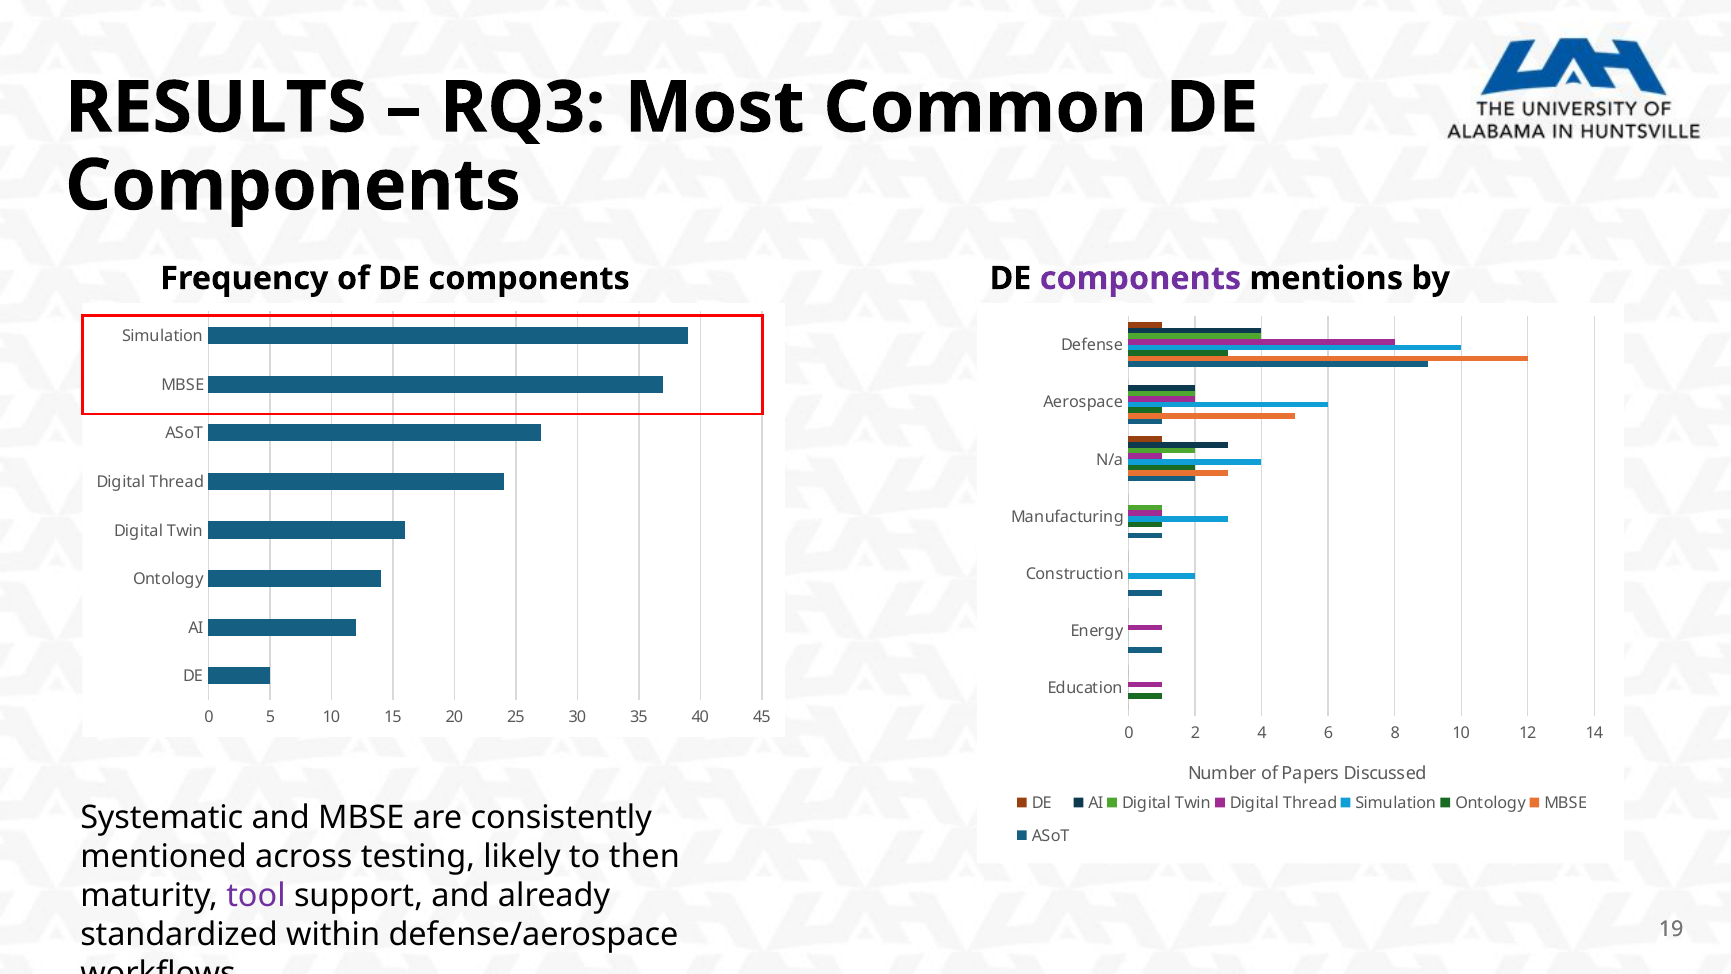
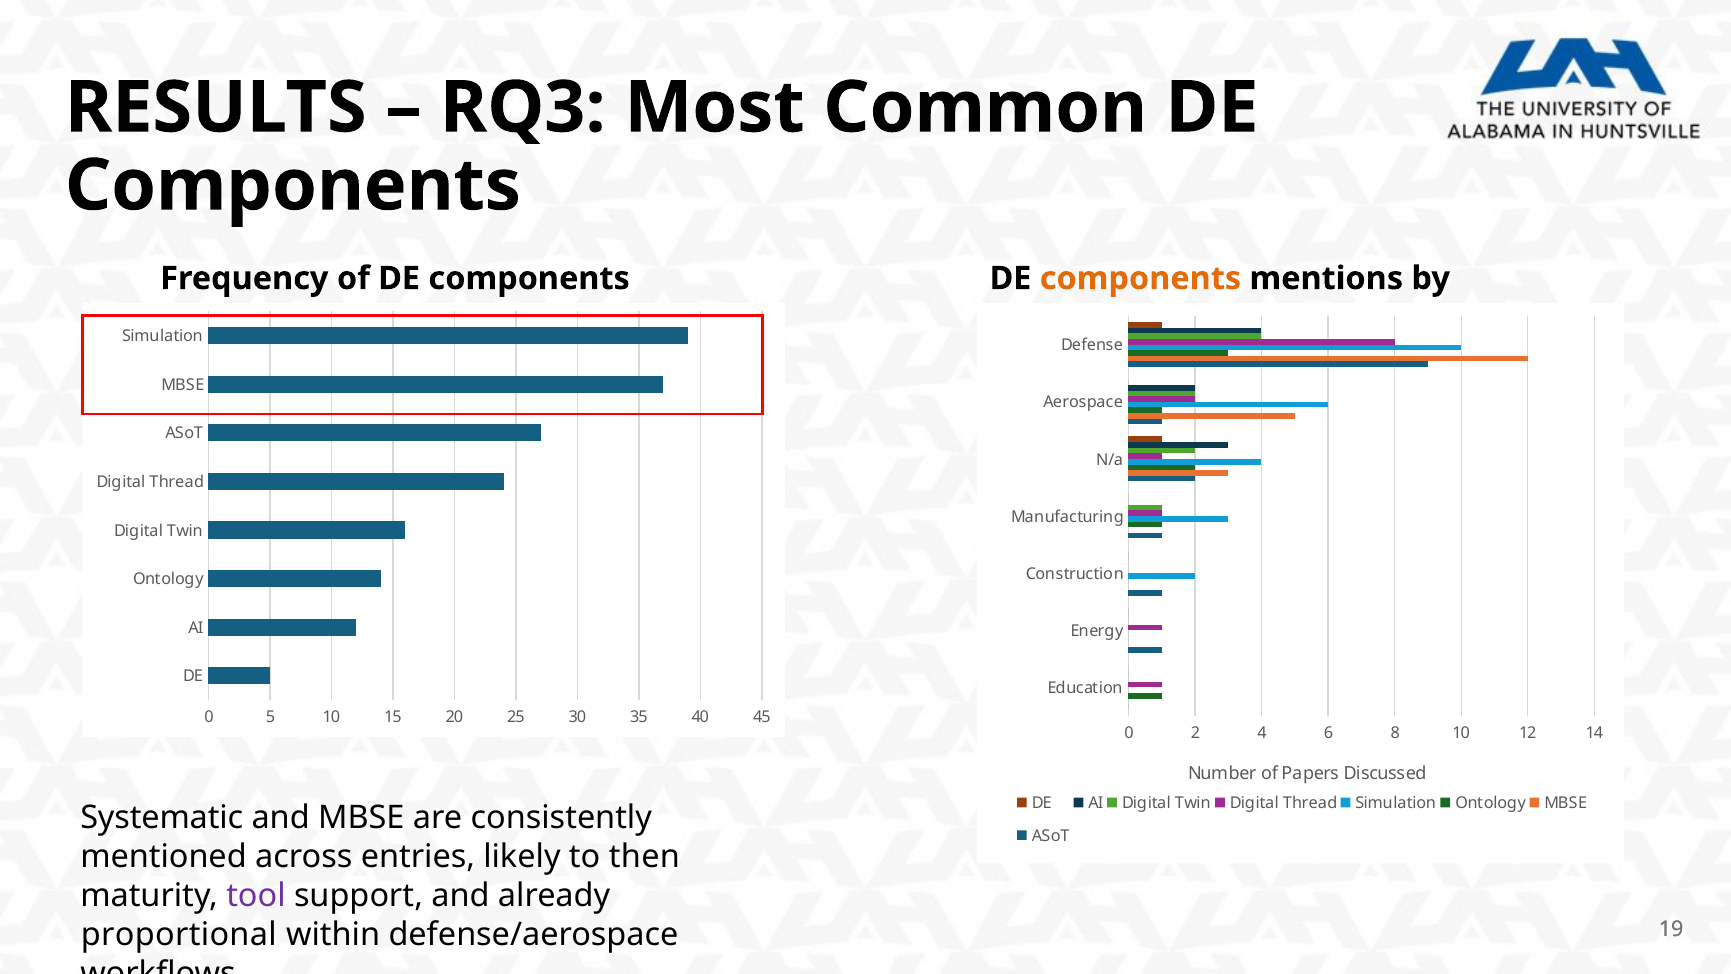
components colour: purple -> orange (1140, 278)
testing: testing -> entries (418, 857)
standardized: standardized -> proportional (179, 935)
